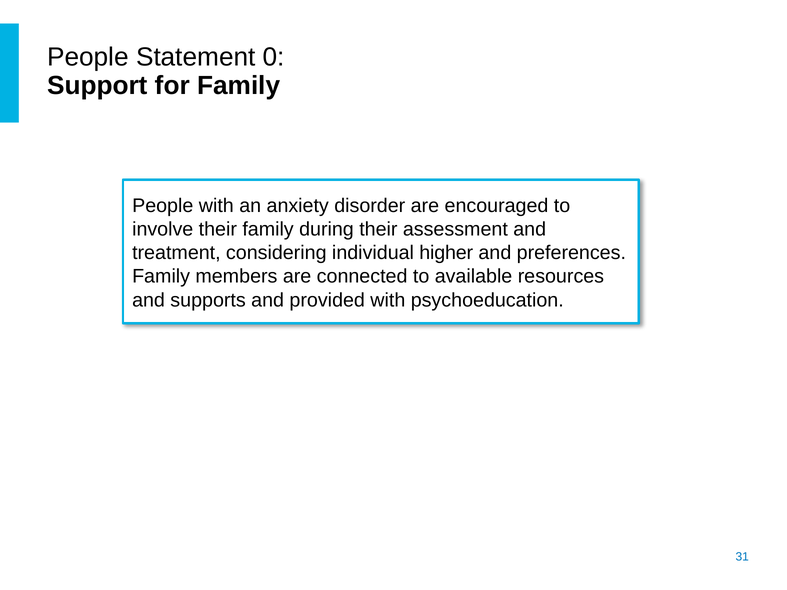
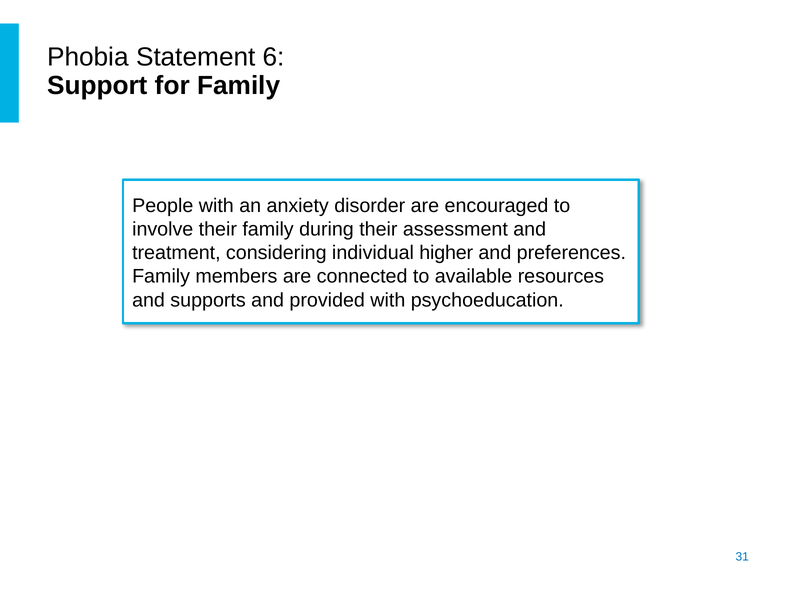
People: People -> Phobia (88, 57)
0: 0 -> 6 (274, 57)
